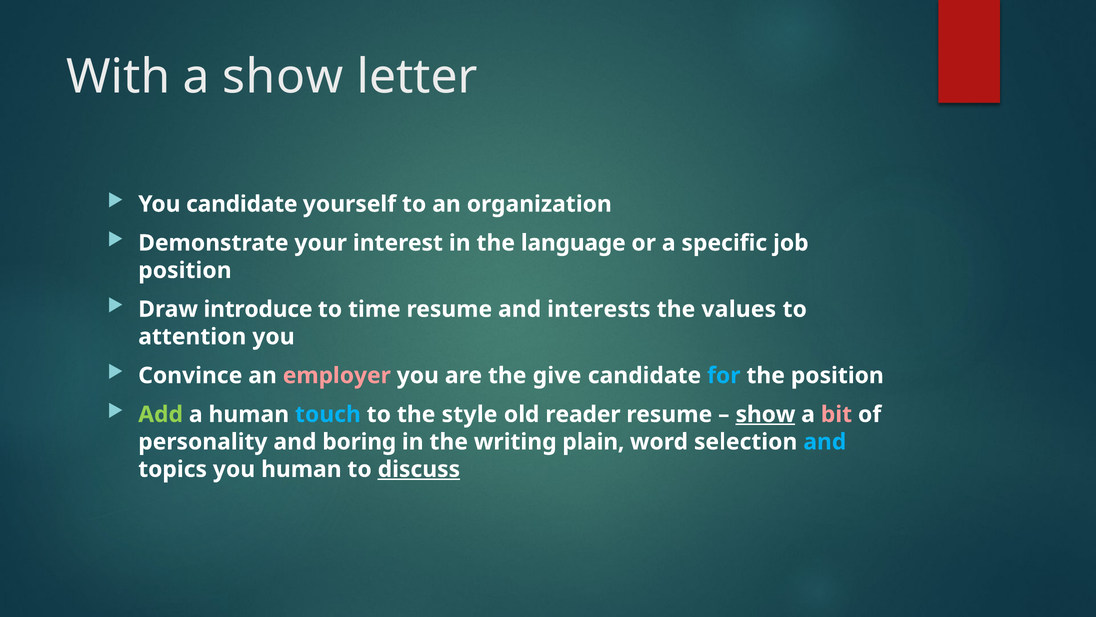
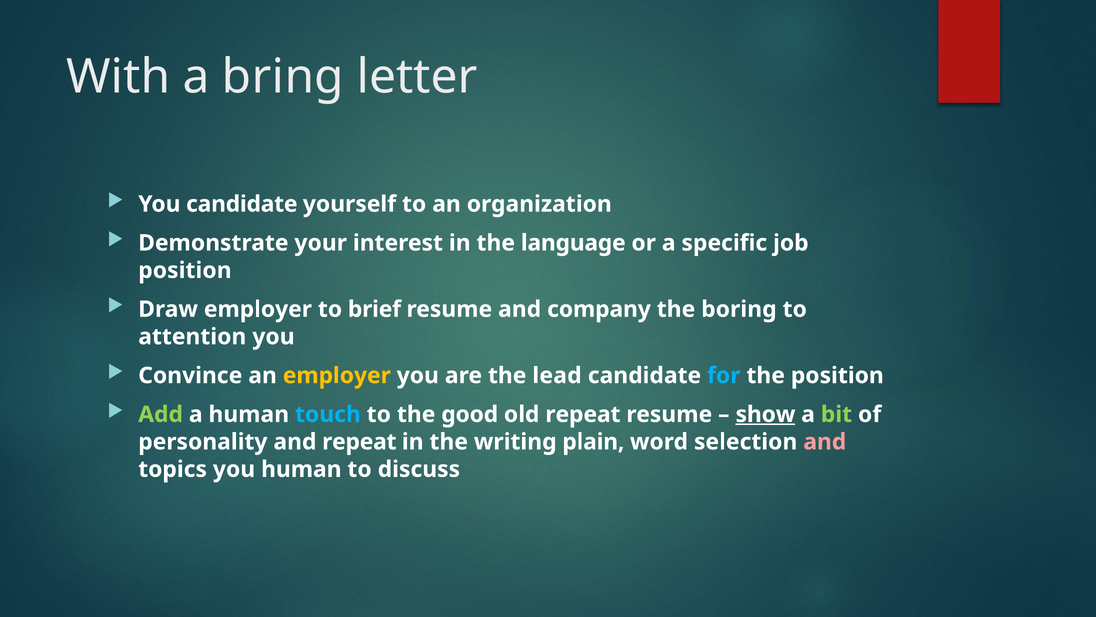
a show: show -> bring (283, 77)
Draw introduce: introduce -> employer (258, 309)
time: time -> brief (374, 309)
interests: interests -> company (599, 309)
values: values -> boring (739, 309)
employer colour: pink -> yellow (337, 375)
give: give -> lead (557, 375)
style: style -> good (470, 414)
old reader: reader -> repeat (583, 414)
bit colour: pink -> light green (836, 414)
and boring: boring -> repeat (359, 442)
and colour: light blue -> pink (825, 442)
discuss underline: present -> none (419, 469)
